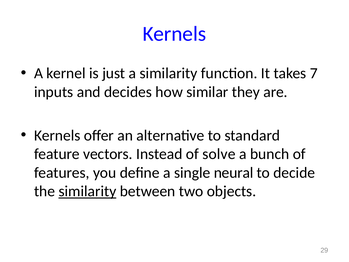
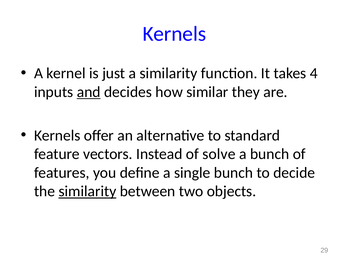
7: 7 -> 4 (314, 73)
and underline: none -> present (89, 92)
single neural: neural -> bunch (233, 173)
